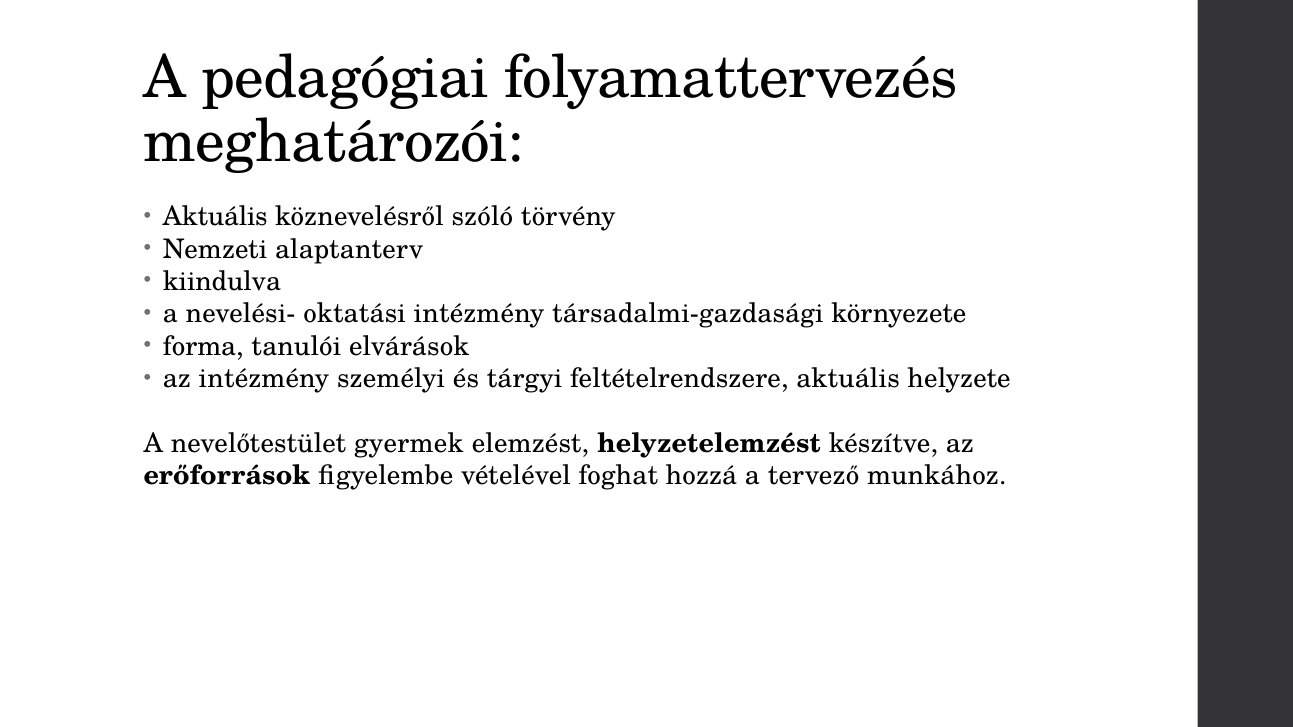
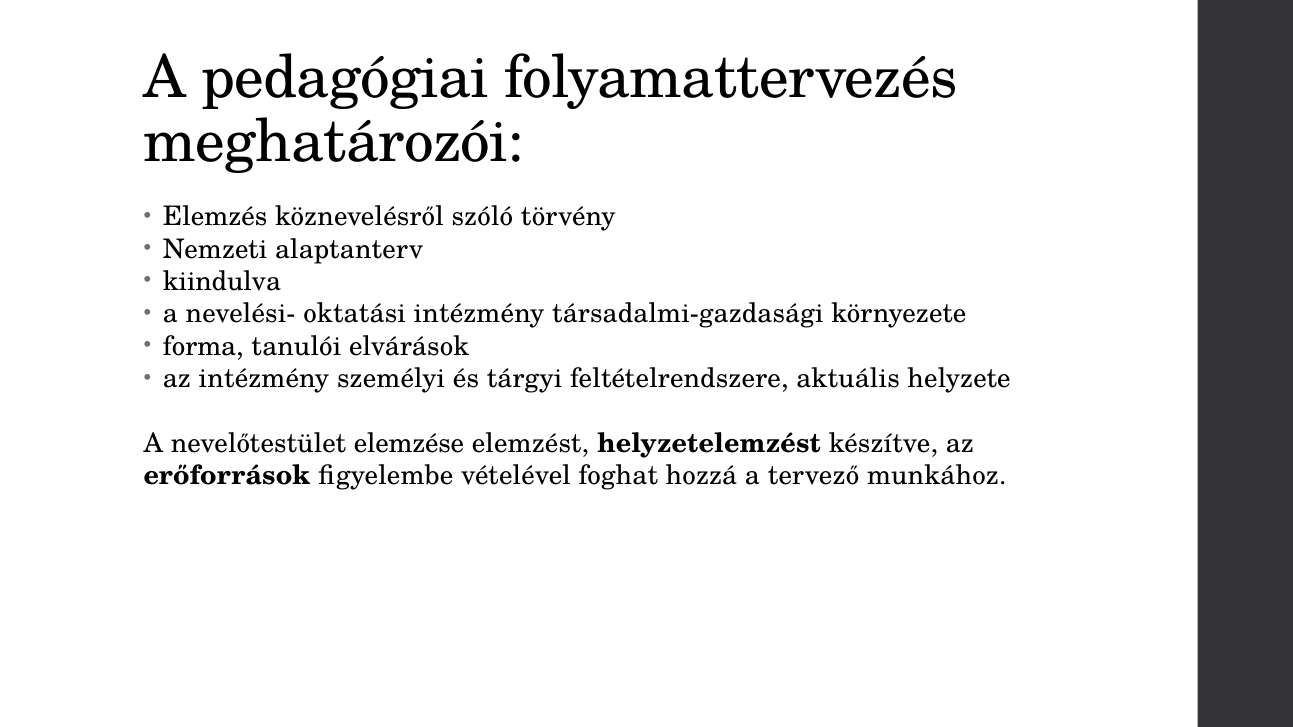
Aktuális: Aktuális -> Elemzés (215, 217)
gyermek: gyermek -> elemzése (409, 444)
